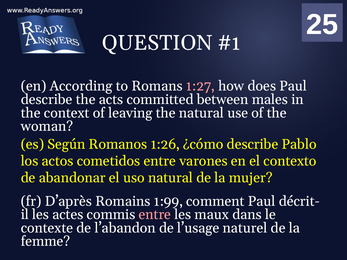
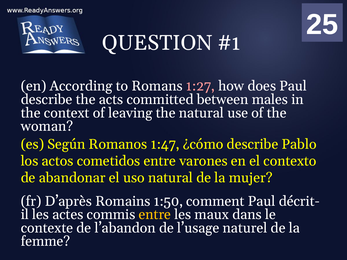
1:26: 1:26 -> 1:47 (165, 144)
1:99: 1:99 -> 1:50 (168, 201)
entre colour: pink -> yellow (155, 215)
